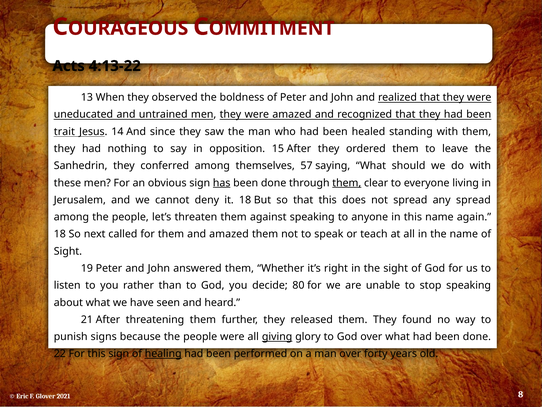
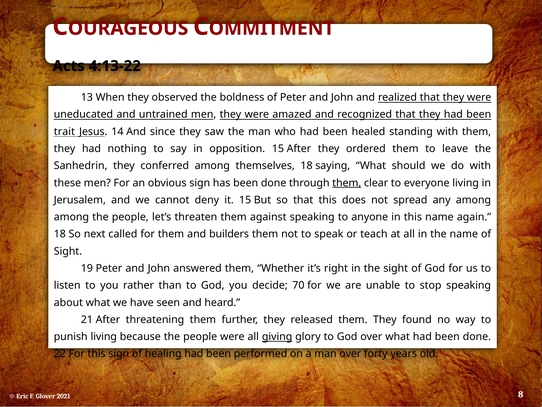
themselves 57: 57 -> 18 (307, 166)
has underline: present -> none (222, 183)
it 18: 18 -> 15 (245, 200)
any spread: spread -> among (473, 200)
and amazed: amazed -> builders (229, 234)
80: 80 -> 70 (298, 285)
punish signs: signs -> living (104, 336)
healing underline: present -> none (163, 353)
